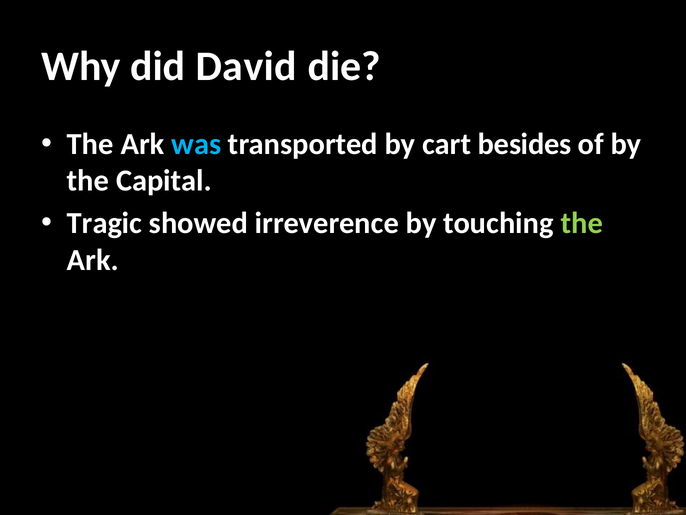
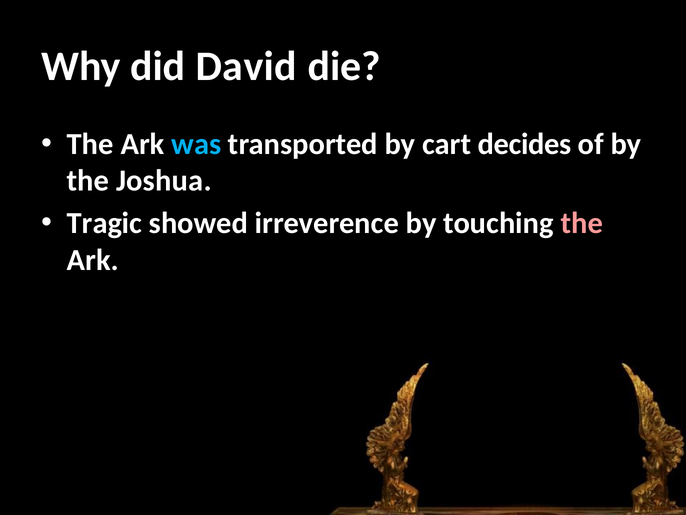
besides: besides -> decides (525, 144)
Capital: Capital -> Joshua (164, 181)
the colour: light green -> pink (582, 223)
